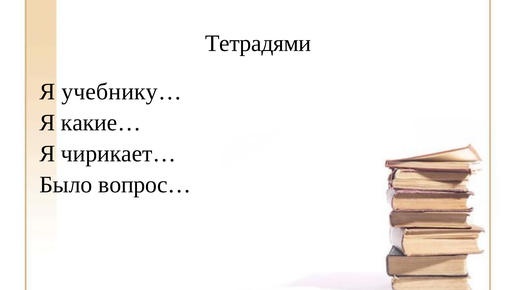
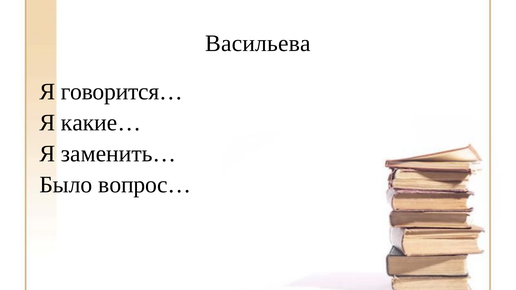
Тетрадями: Тетрадями -> Васильева (258, 43)
учебнику…: учебнику… -> говорится… (122, 92)
чирикает…: чирикает… -> заменить… (119, 154)
